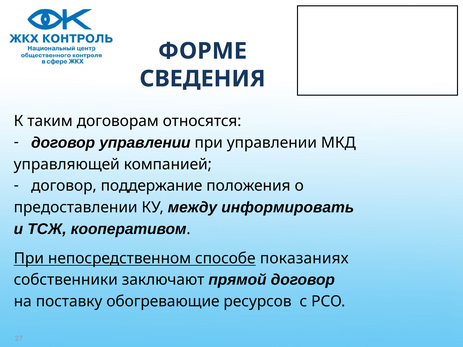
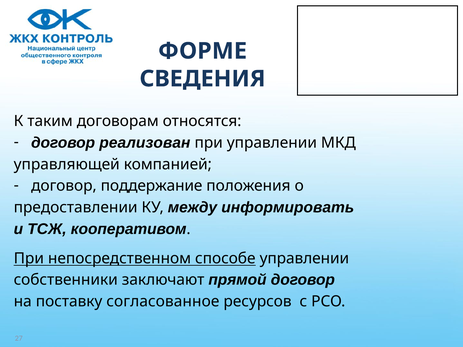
договор управлении: управлении -> реализован (145, 143)
способе показаниях: показаниях -> управлении (304, 258)
обогревающие: обогревающие -> согласованное (163, 302)
